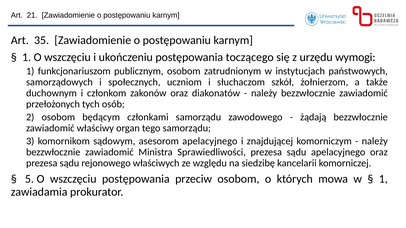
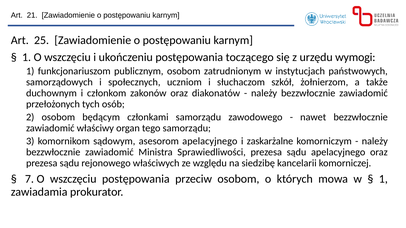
35: 35 -> 25 (42, 40)
żądają: żądają -> nawet (313, 117)
znajdującej: znajdującej -> zaskarżalne (270, 141)
5: 5 -> 7 (29, 179)
